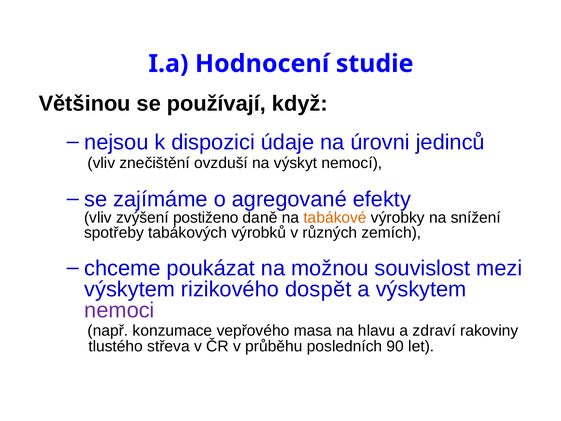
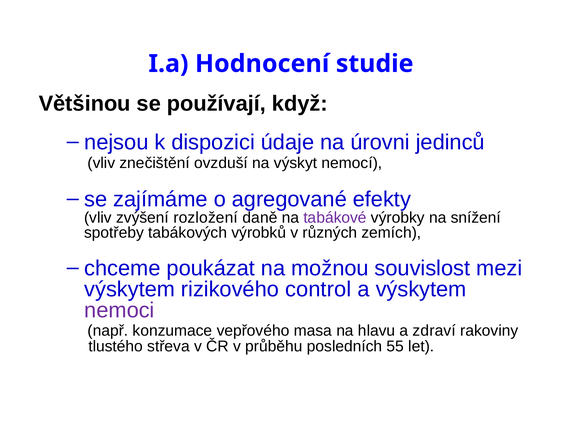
postiženo: postiženo -> rozložení (206, 217)
tabákové colour: orange -> purple (335, 217)
dospět: dospět -> control (318, 289)
90: 90 -> 55 (395, 346)
